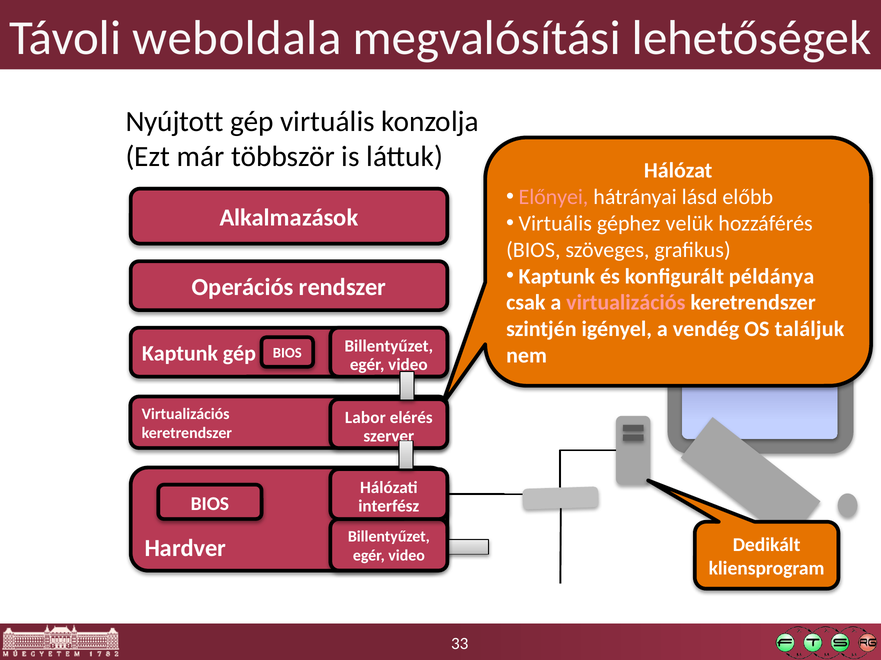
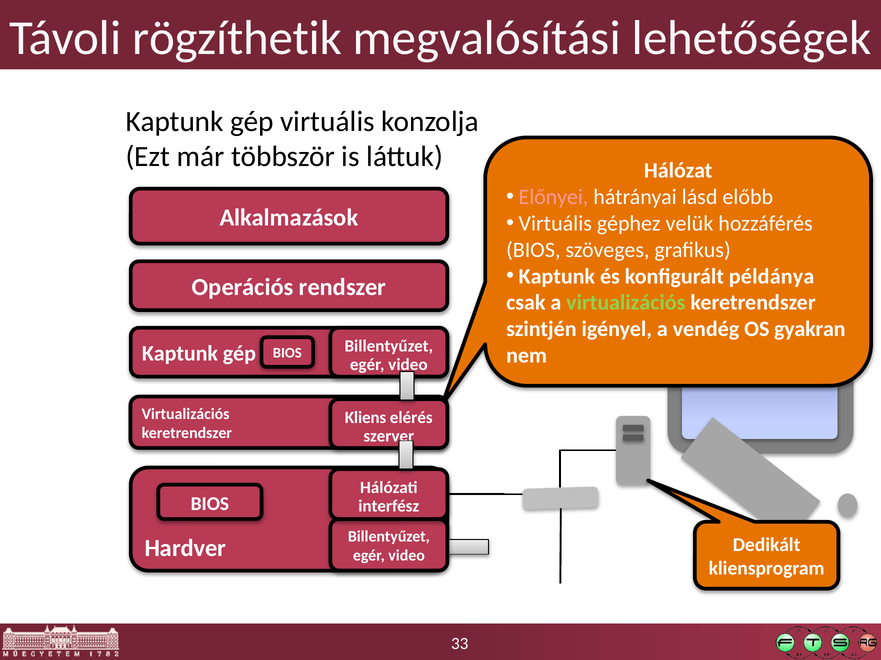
weboldala: weboldala -> rögzíthetik (237, 38)
Nyújtott: Nyújtott -> Kaptunk (175, 122)
virtualizációs colour: pink -> light green (626, 303)
találjuk: találjuk -> gyakran (810, 329)
Labor: Labor -> Kliens (366, 418)
